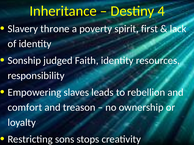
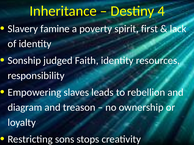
throne: throne -> famine (55, 29)
comfort: comfort -> diagram (25, 108)
